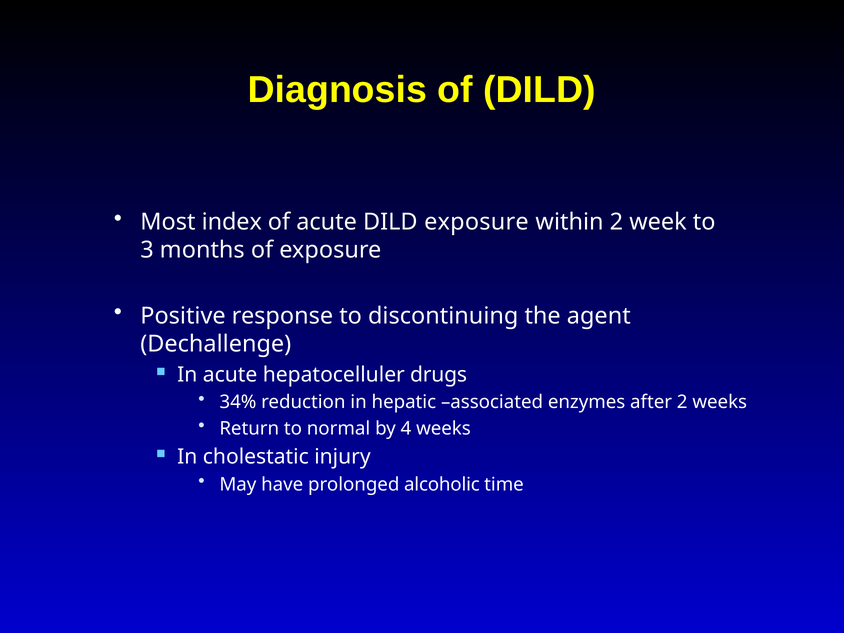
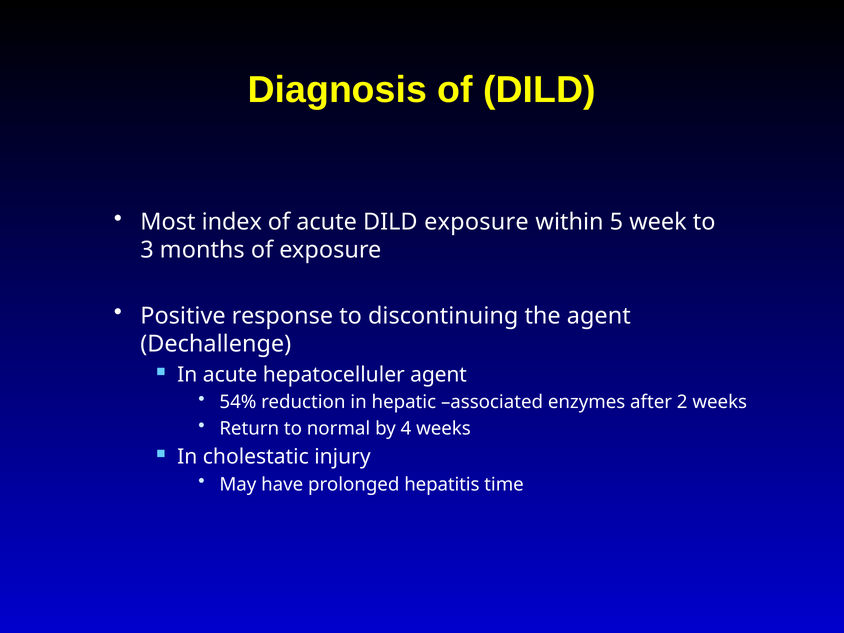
within 2: 2 -> 5 (616, 222)
hepatocelluler drugs: drugs -> agent (439, 375)
34%: 34% -> 54% (238, 402)
alcoholic: alcoholic -> hepatitis (442, 484)
